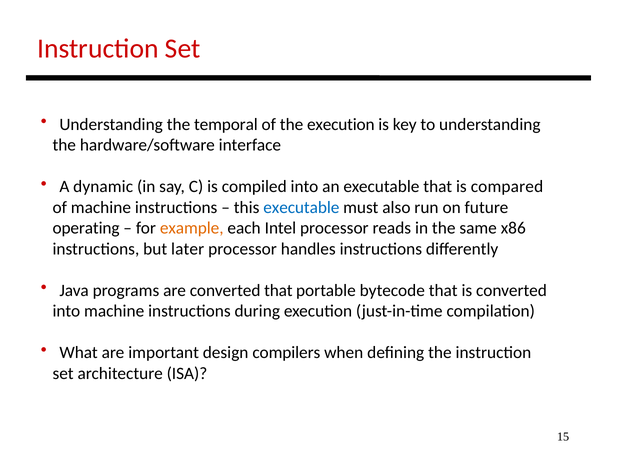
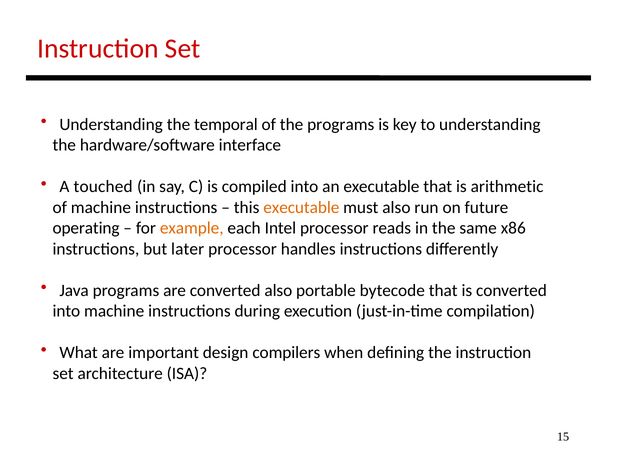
the execution: execution -> programs (341, 124)
dynamic: dynamic -> touched (103, 186)
compared: compared -> arithmetic (507, 186)
executable colour: blue -> orange (301, 207)
converted that: that -> also (278, 290)
